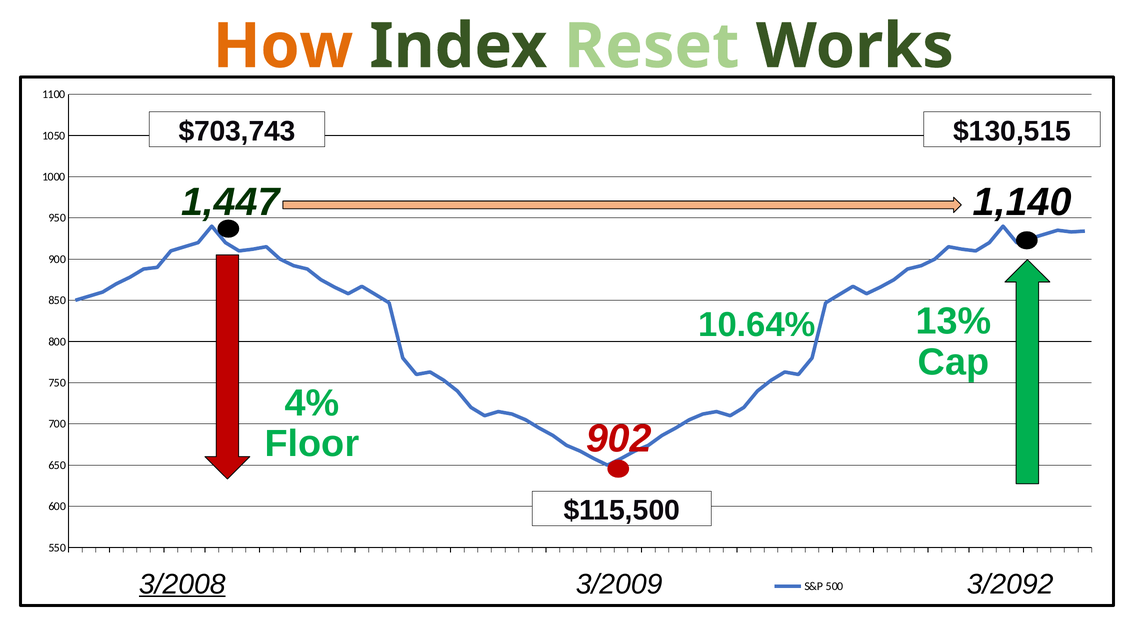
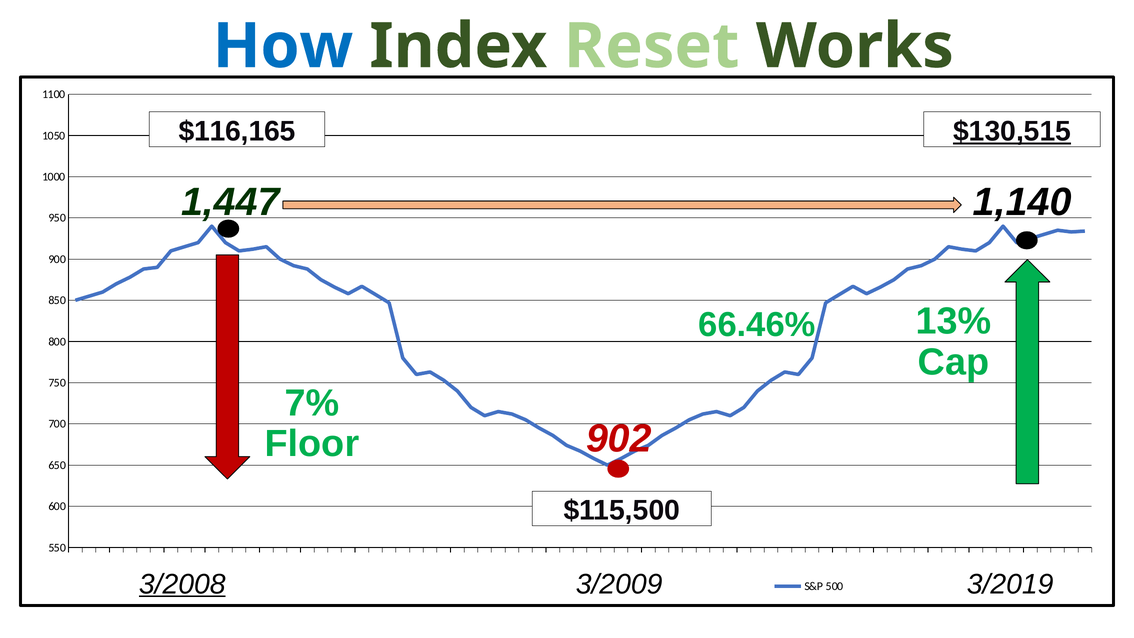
How colour: orange -> blue (283, 46)
$703,743: $703,743 -> $116,165 (237, 131)
$130,515 underline: none -> present (1012, 131)
10.64%: 10.64% -> 66.46% (757, 325)
4%: 4% -> 7% (312, 403)
3/2092: 3/2092 -> 3/2019 (1010, 584)
